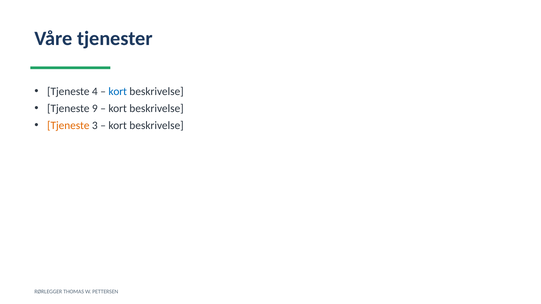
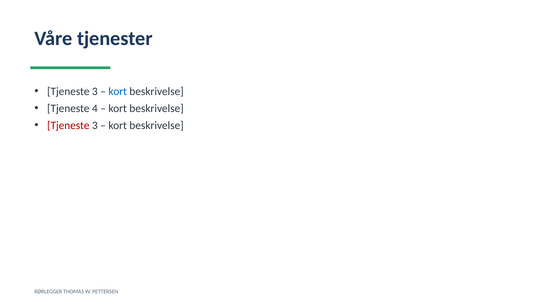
4: 4 -> 3 (95, 92)
9: 9 -> 4 (95, 109)
Tjeneste colour: orange -> red (68, 125)
